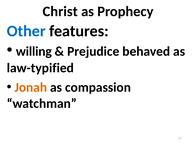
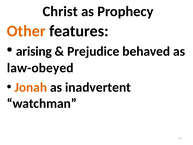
Other colour: blue -> orange (26, 31)
willing: willing -> arising (34, 51)
law-typified: law-typified -> law-obeyed (40, 68)
compassion: compassion -> inadvertent (98, 87)
